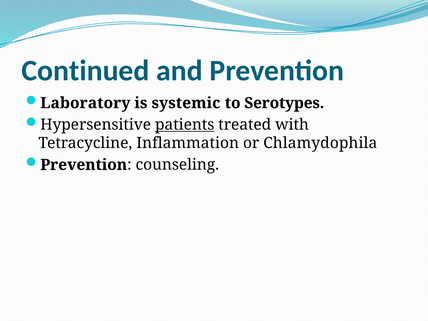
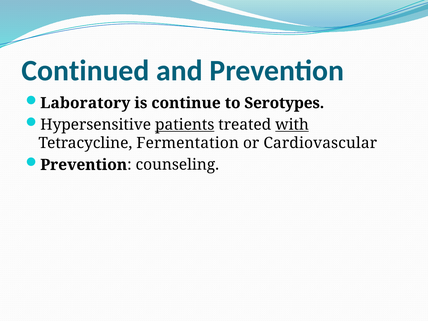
systemic: systemic -> continue (186, 103)
with underline: none -> present (292, 125)
Inflammation: Inflammation -> Fermentation (188, 143)
Chlamydophila: Chlamydophila -> Cardiovascular (320, 143)
